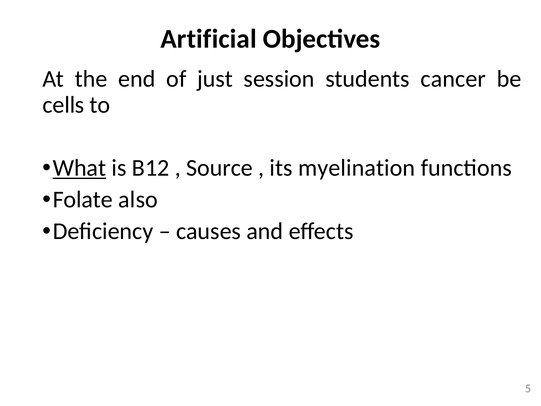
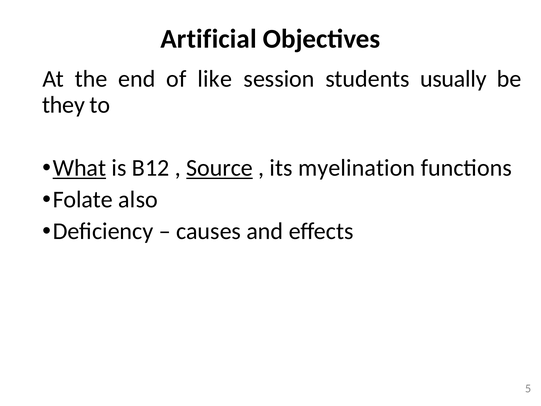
just: just -> like (215, 79)
cancer: cancer -> usually (453, 79)
cells: cells -> they (64, 105)
Source underline: none -> present (220, 168)
